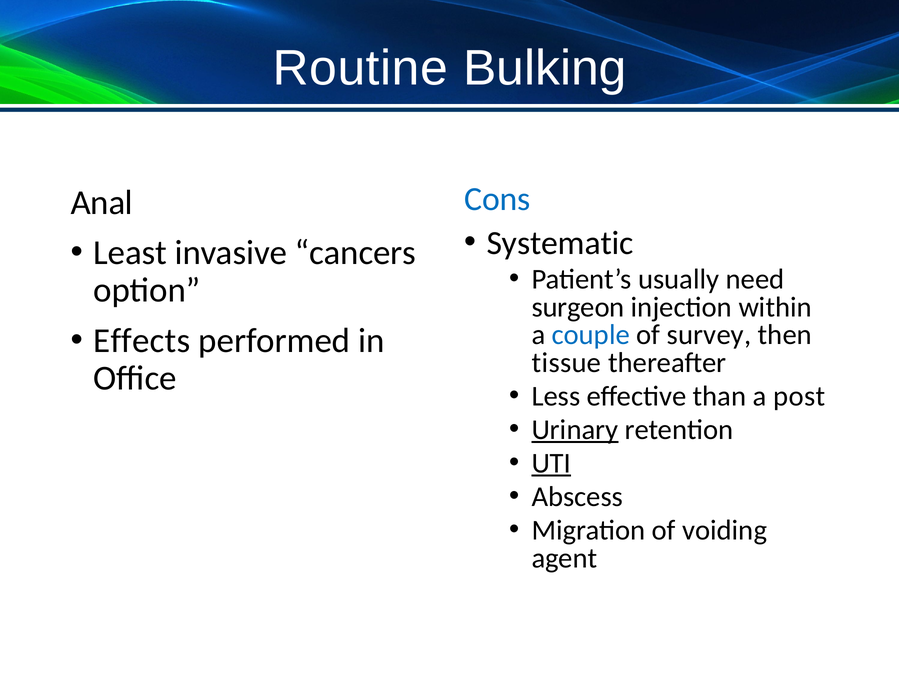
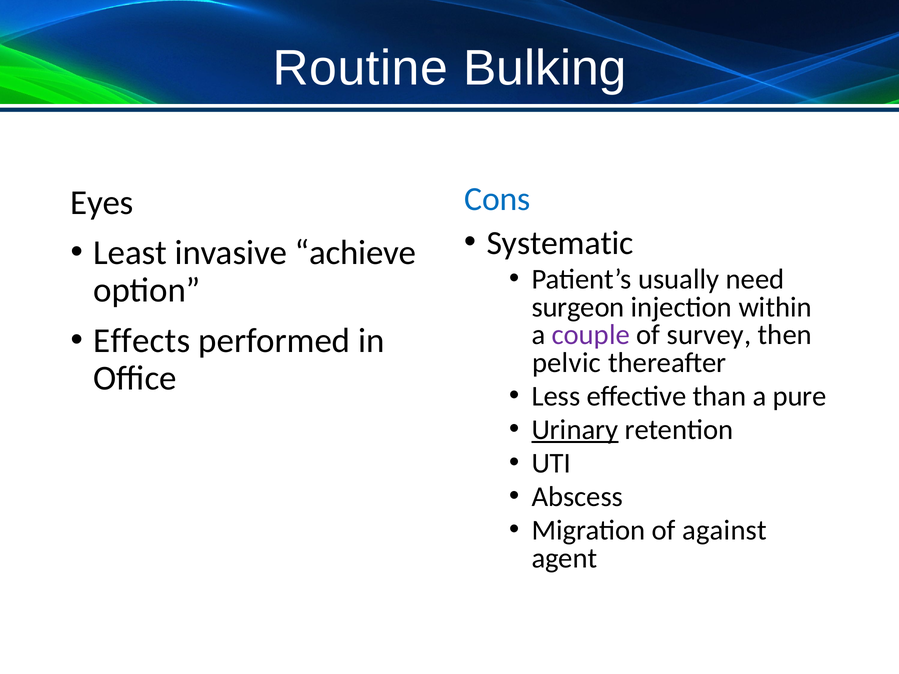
Anal: Anal -> Eyes (102, 203)
cancers: cancers -> achieve (356, 253)
couple colour: blue -> purple (591, 335)
tissue: tissue -> pelvic (567, 363)
post: post -> pure (800, 396)
UTI underline: present -> none (551, 463)
voiding: voiding -> against (724, 530)
